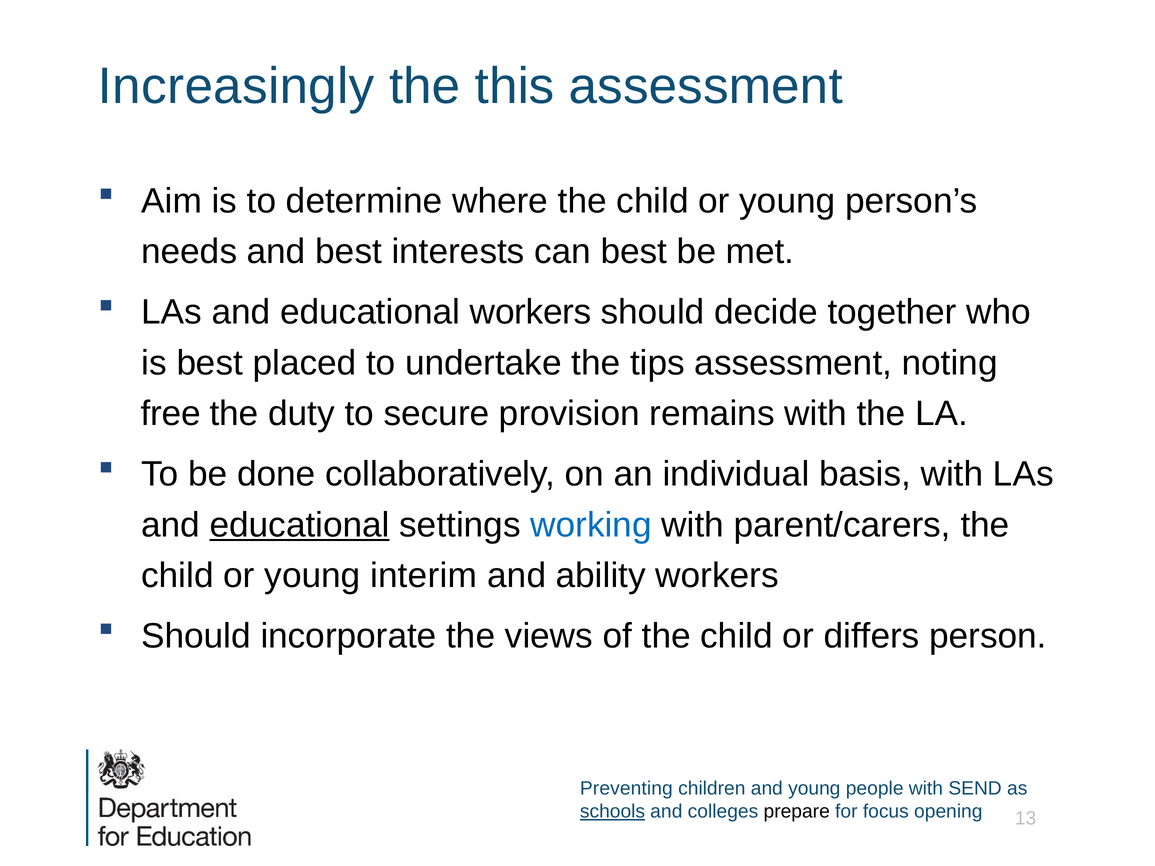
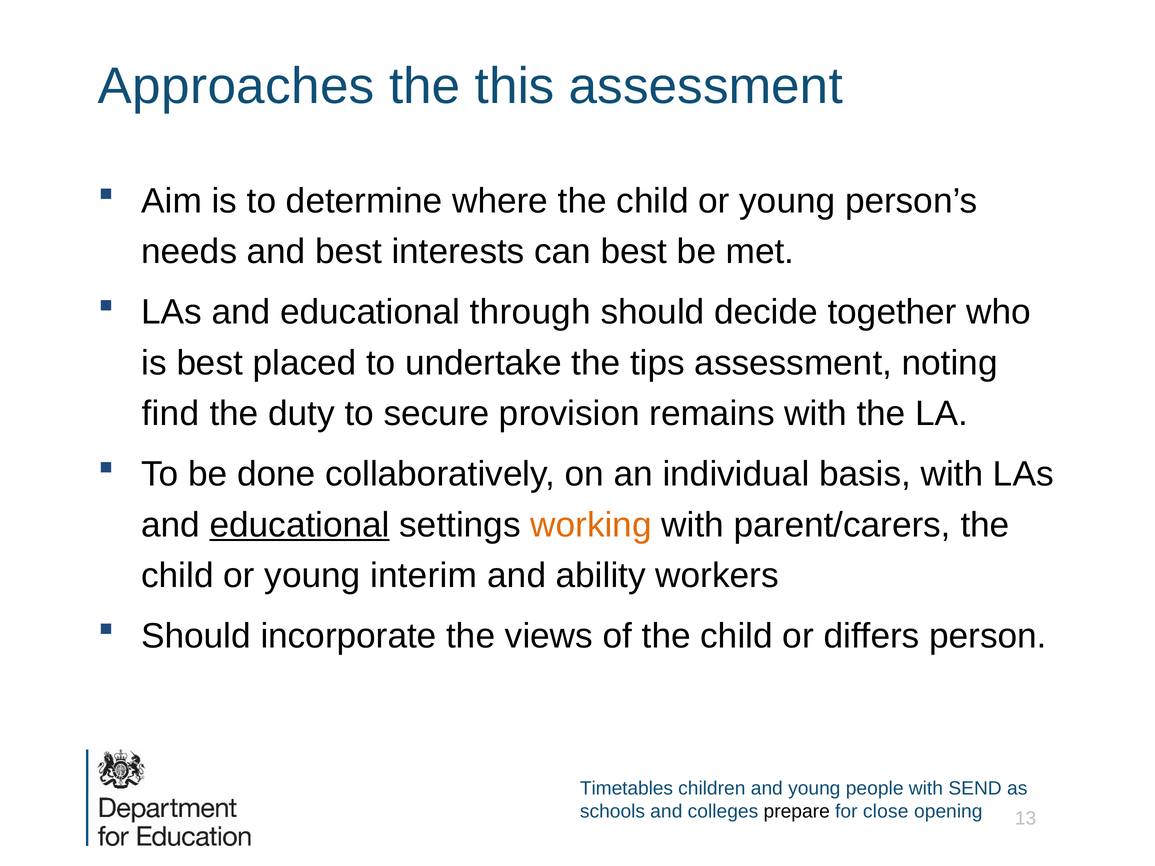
Increasingly: Increasingly -> Approaches (236, 87)
educational workers: workers -> through (530, 312)
free: free -> find (170, 414)
working colour: blue -> orange (591, 525)
Preventing: Preventing -> Timetables (626, 789)
schools underline: present -> none (613, 812)
focus: focus -> close (886, 812)
